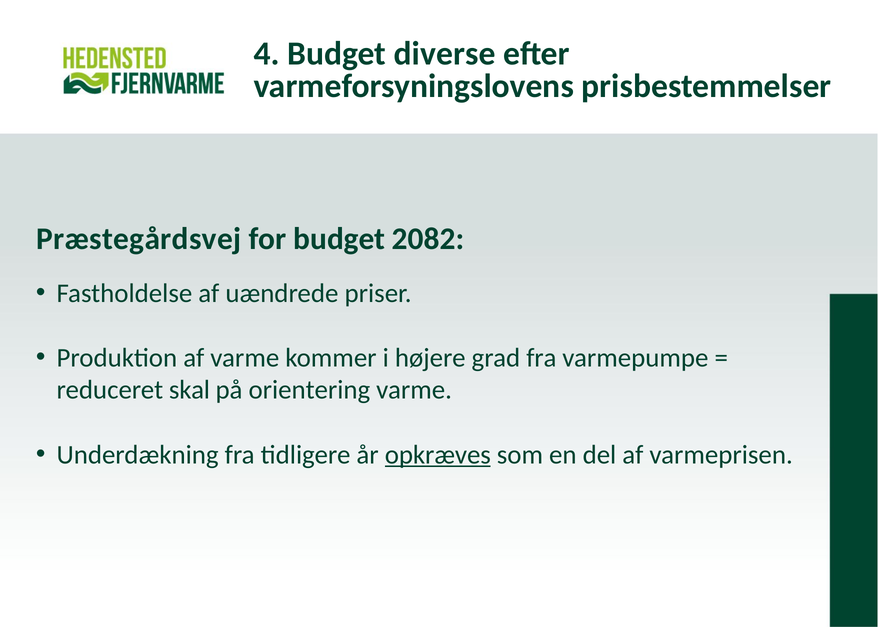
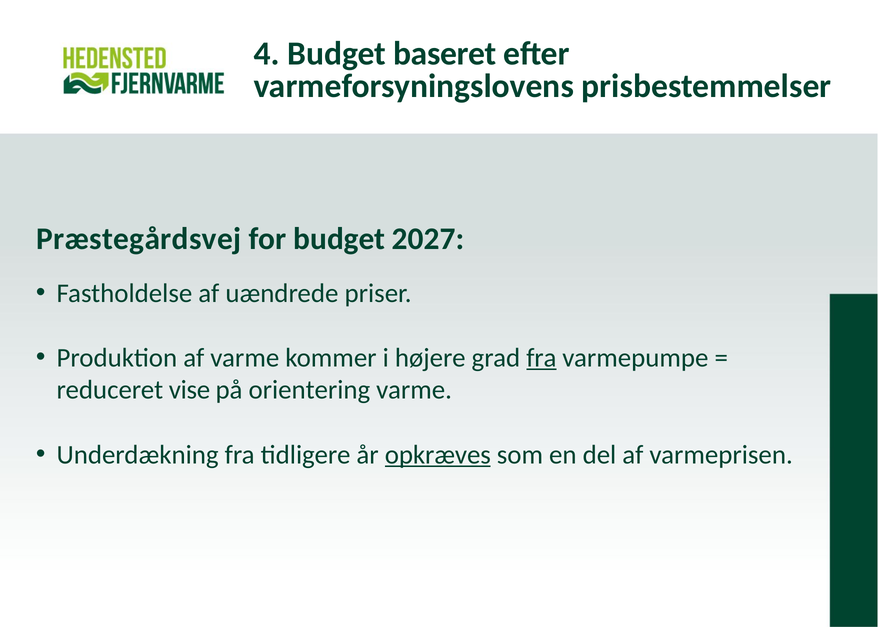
diverse: diverse -> baseret (445, 54)
2082: 2082 -> 2027 (428, 239)
fra underline: none -> present (541, 358)
skal: skal -> vise (189, 390)
